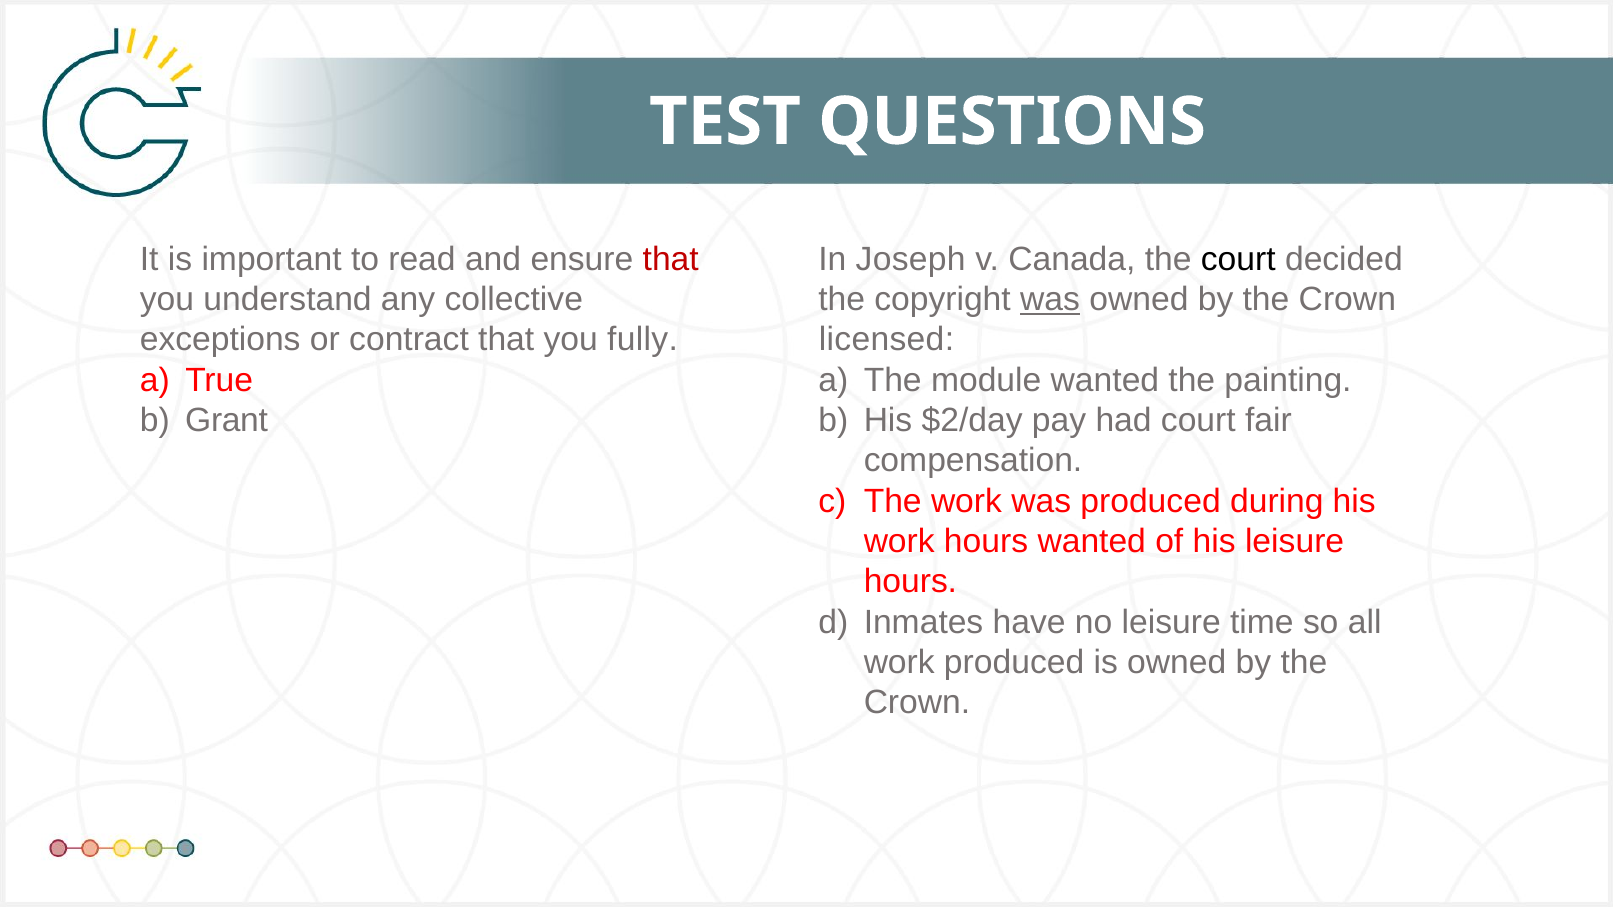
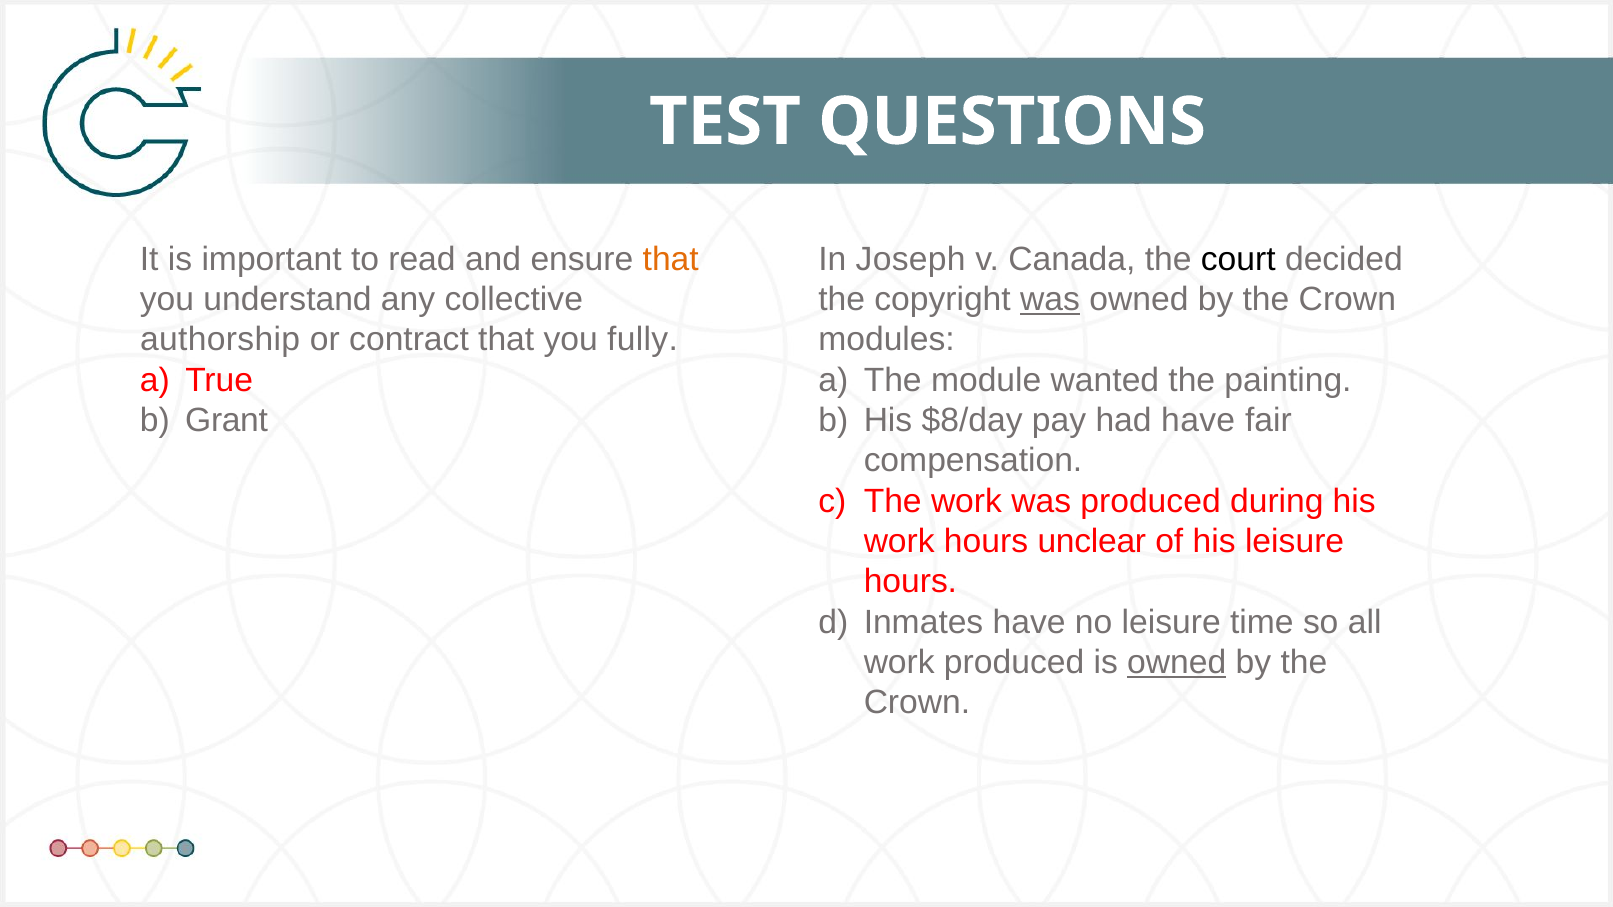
that colour: red -> orange (671, 259)
licensed: licensed -> modules (887, 340)
exceptions: exceptions -> authorship (220, 340)
$2/day: $2/day -> $8/day (972, 420)
had court: court -> have (1198, 420)
hours wanted: wanted -> unclear (1092, 541)
owned underline: none -> present (1177, 662)
